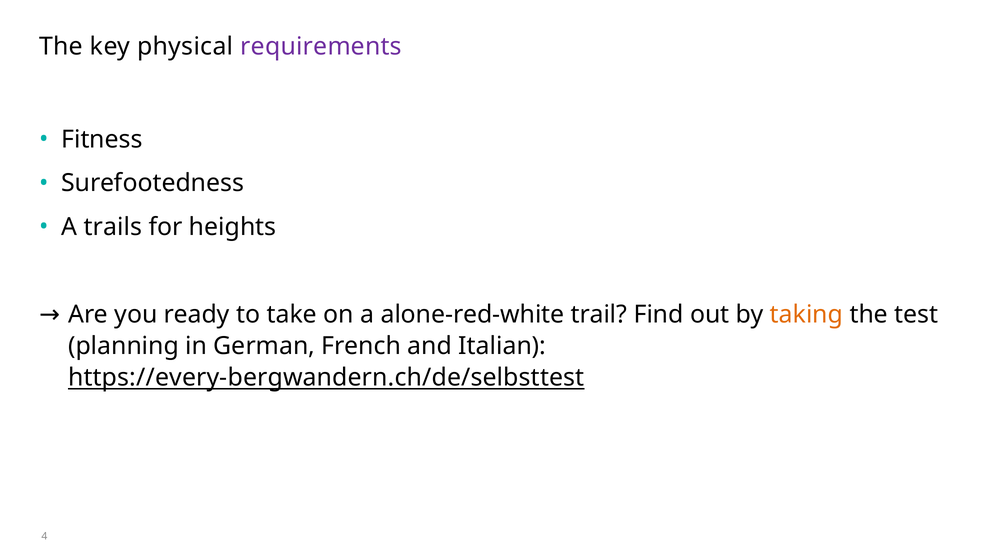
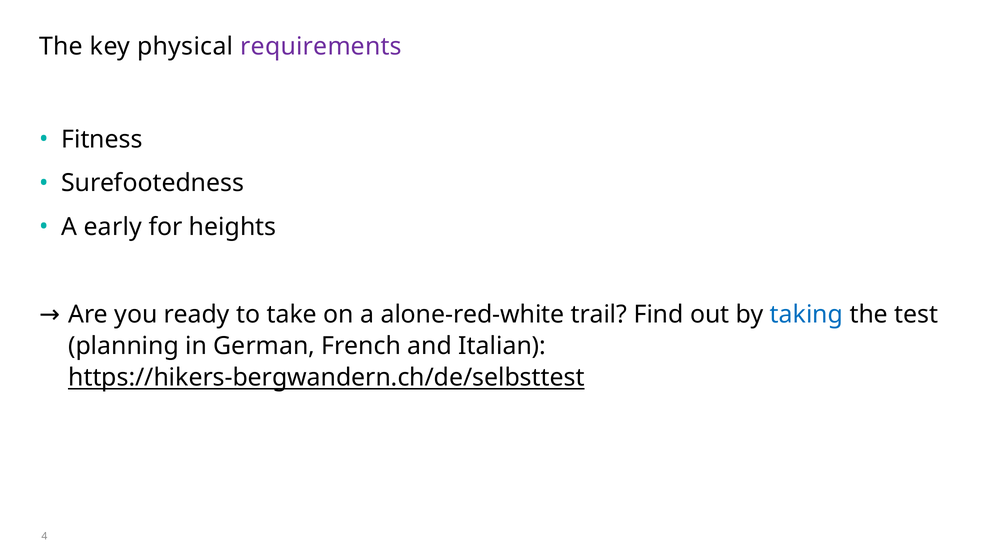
trails: trails -> early (113, 227)
taking colour: orange -> blue (806, 314)
https://every-bergwandern.ch/de/selbsttest: https://every-bergwandern.ch/de/selbsttest -> https://hikers-bergwandern.ch/de/selbsttest (326, 377)
